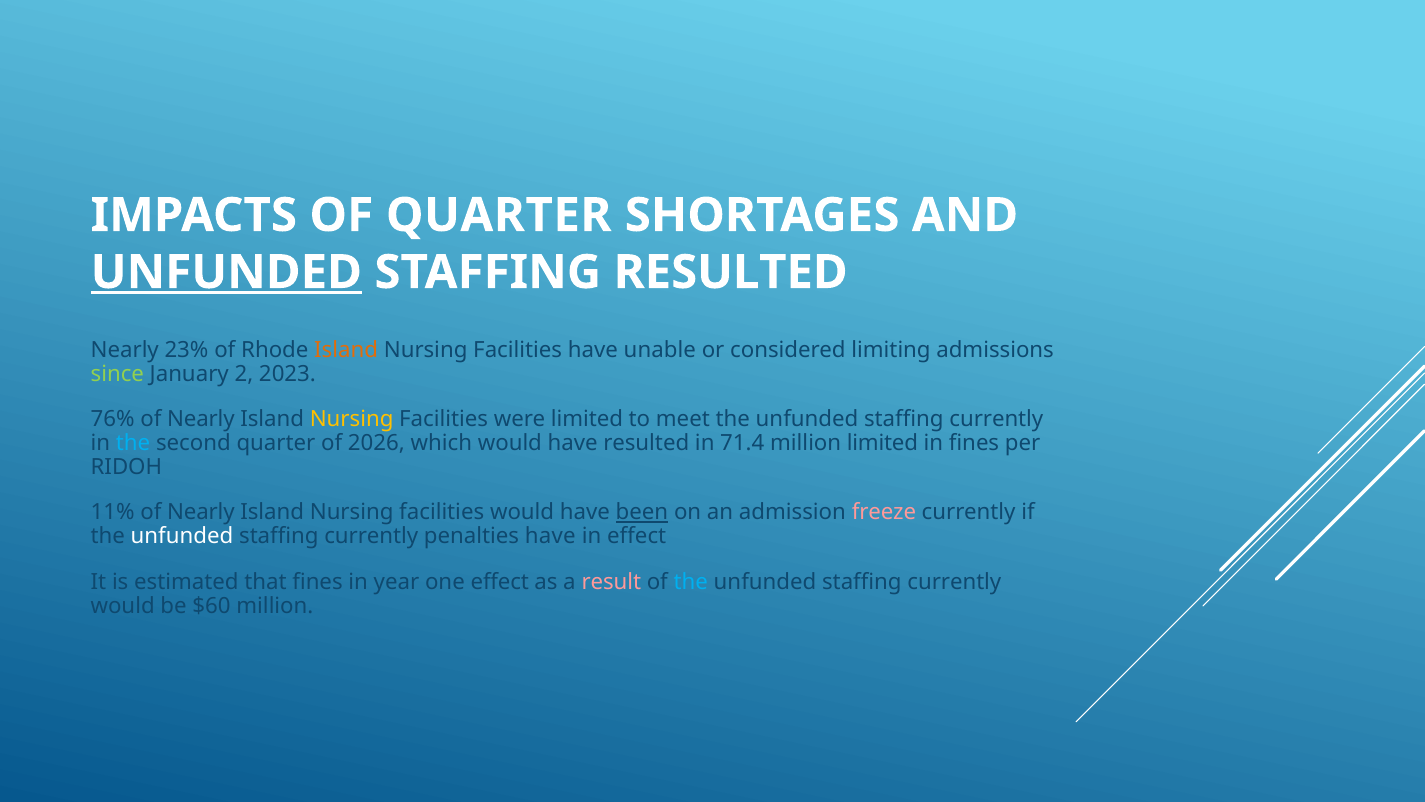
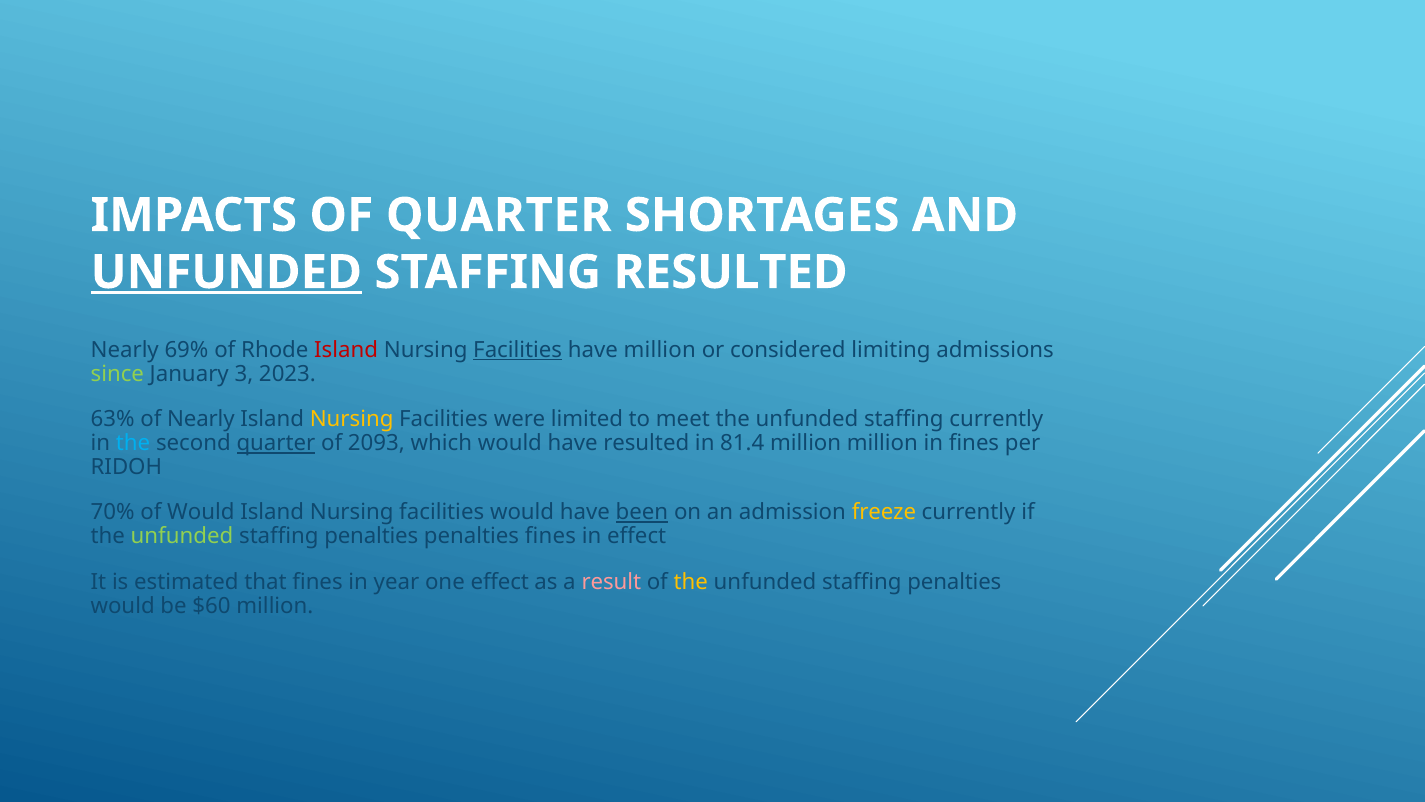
23%: 23% -> 69% (186, 350)
Island colour: orange -> red (346, 350)
Facilities underline: none -> present (518, 350)
have unable: unable -> million (660, 350)
2: 2 -> 3 (244, 374)
76%: 76% -> 63% (113, 419)
quarter underline: none -> present (276, 443)
2026: 2026 -> 2093 (376, 443)
71.4: 71.4 -> 81.4 (742, 443)
million limited: limited -> million (882, 443)
11%: 11% -> 70% (113, 512)
Nearly: Nearly -> Would (201, 512)
freeze colour: pink -> yellow (884, 512)
unfunded colour: white -> light green (182, 536)
currently: currently -> penalties (371, 536)
penalties have: have -> fines (550, 536)
the colour: light blue -> yellow (691, 581)
currently: currently -> penalties (954, 581)
